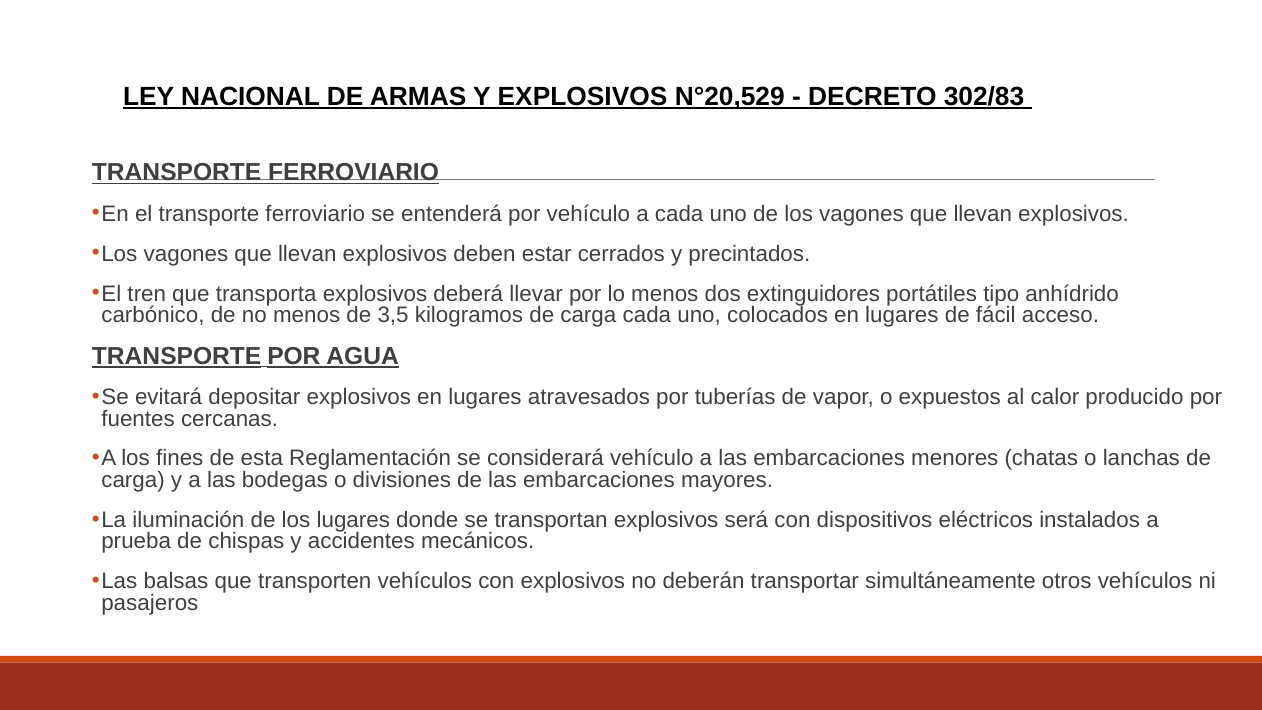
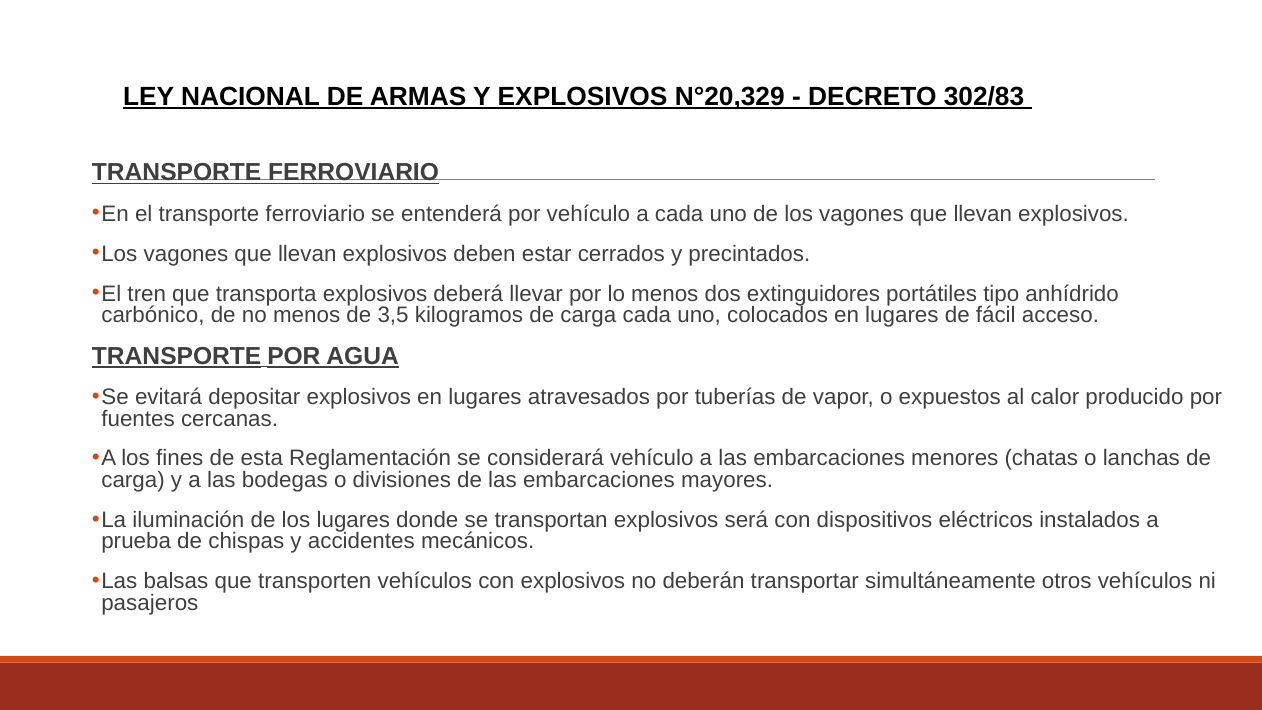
N°20,529: N°20,529 -> N°20,329 (730, 97)
